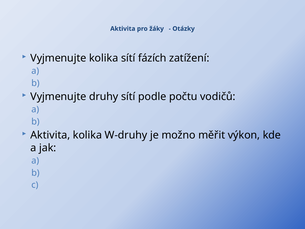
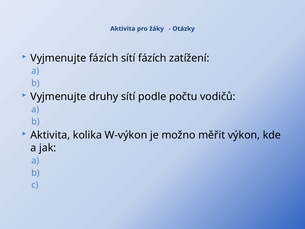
Vyjmenujte kolika: kolika -> fázích (104, 58)
W-druhy: W-druhy -> W-výkon (126, 135)
